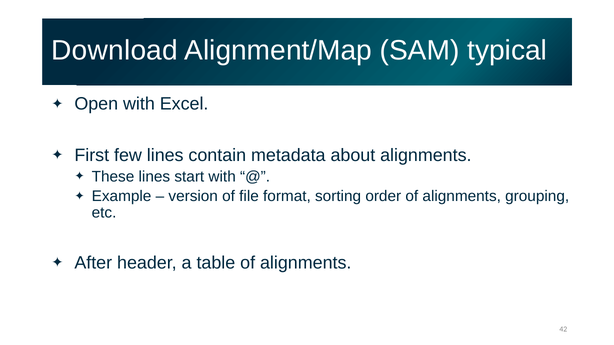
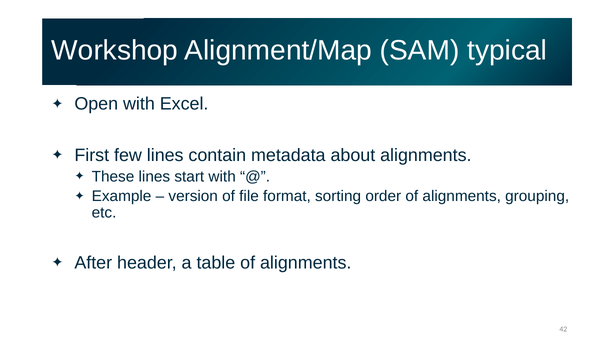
Download: Download -> Workshop (115, 50)
